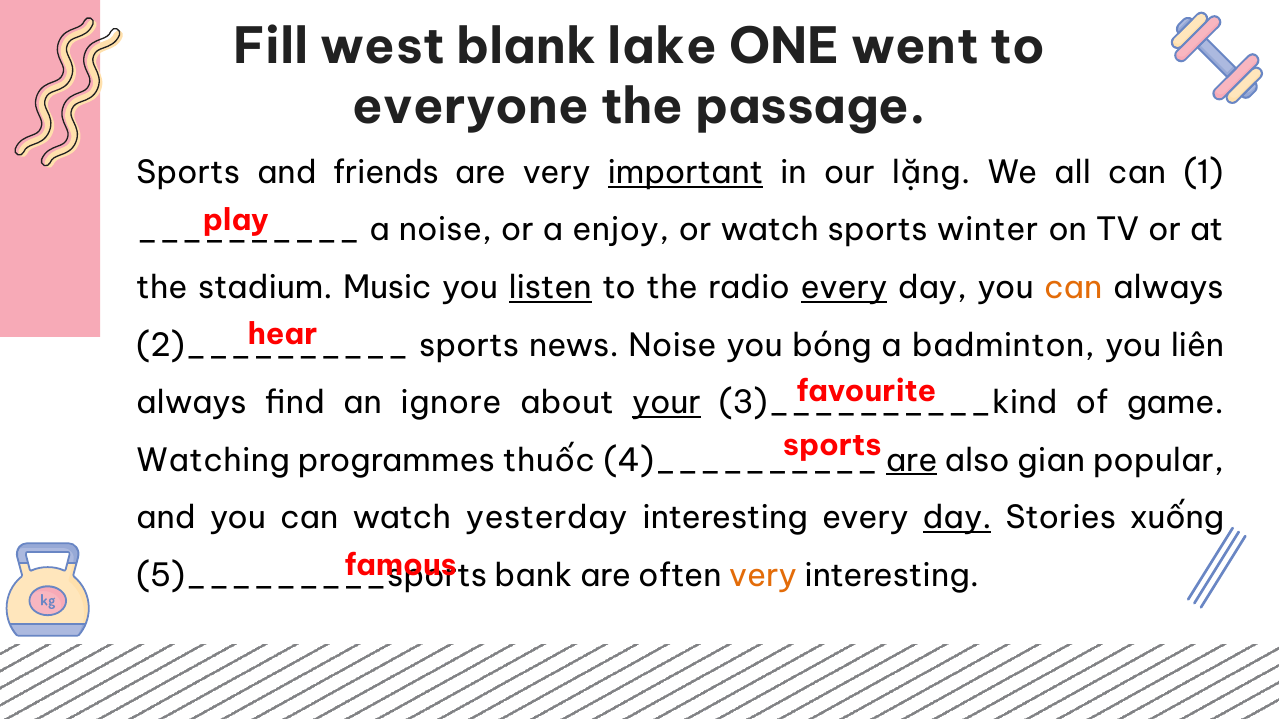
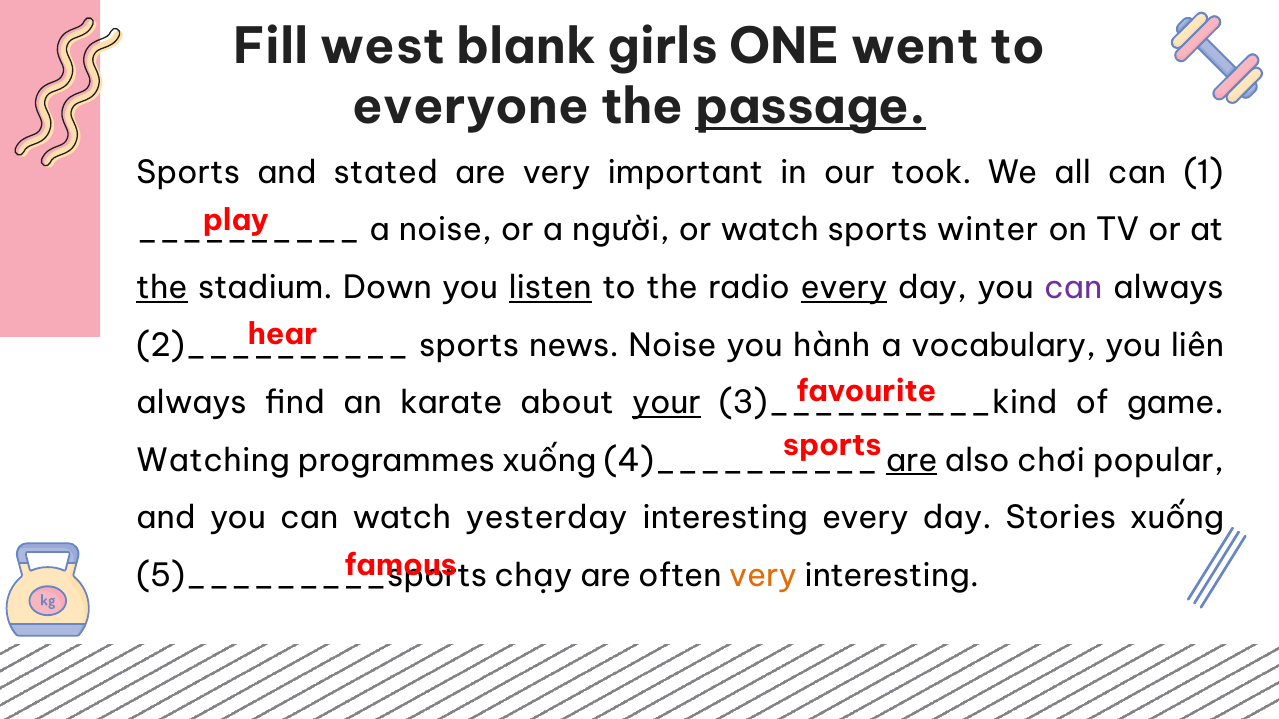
lake: lake -> girls (663, 48)
passage underline: none -> present (811, 107)
friends: friends -> stated (386, 173)
important underline: present -> none (685, 173)
lặng: lặng -> took (931, 173)
enjoy: enjoy -> người (621, 231)
the underline: none -> present (162, 288)
Music: Music -> Down (387, 288)
can colour: orange -> purple (1073, 288)
bóng: bóng -> hành (832, 346)
badminton: badminton -> vocabulary (1004, 346)
ignore: ignore -> karate (451, 403)
programmes thuốc: thuốc -> xuống (549, 461)
gian: gian -> chơi (1051, 461)
day underline: present -> none (957, 518)
bank: bank -> chạy (533, 576)
